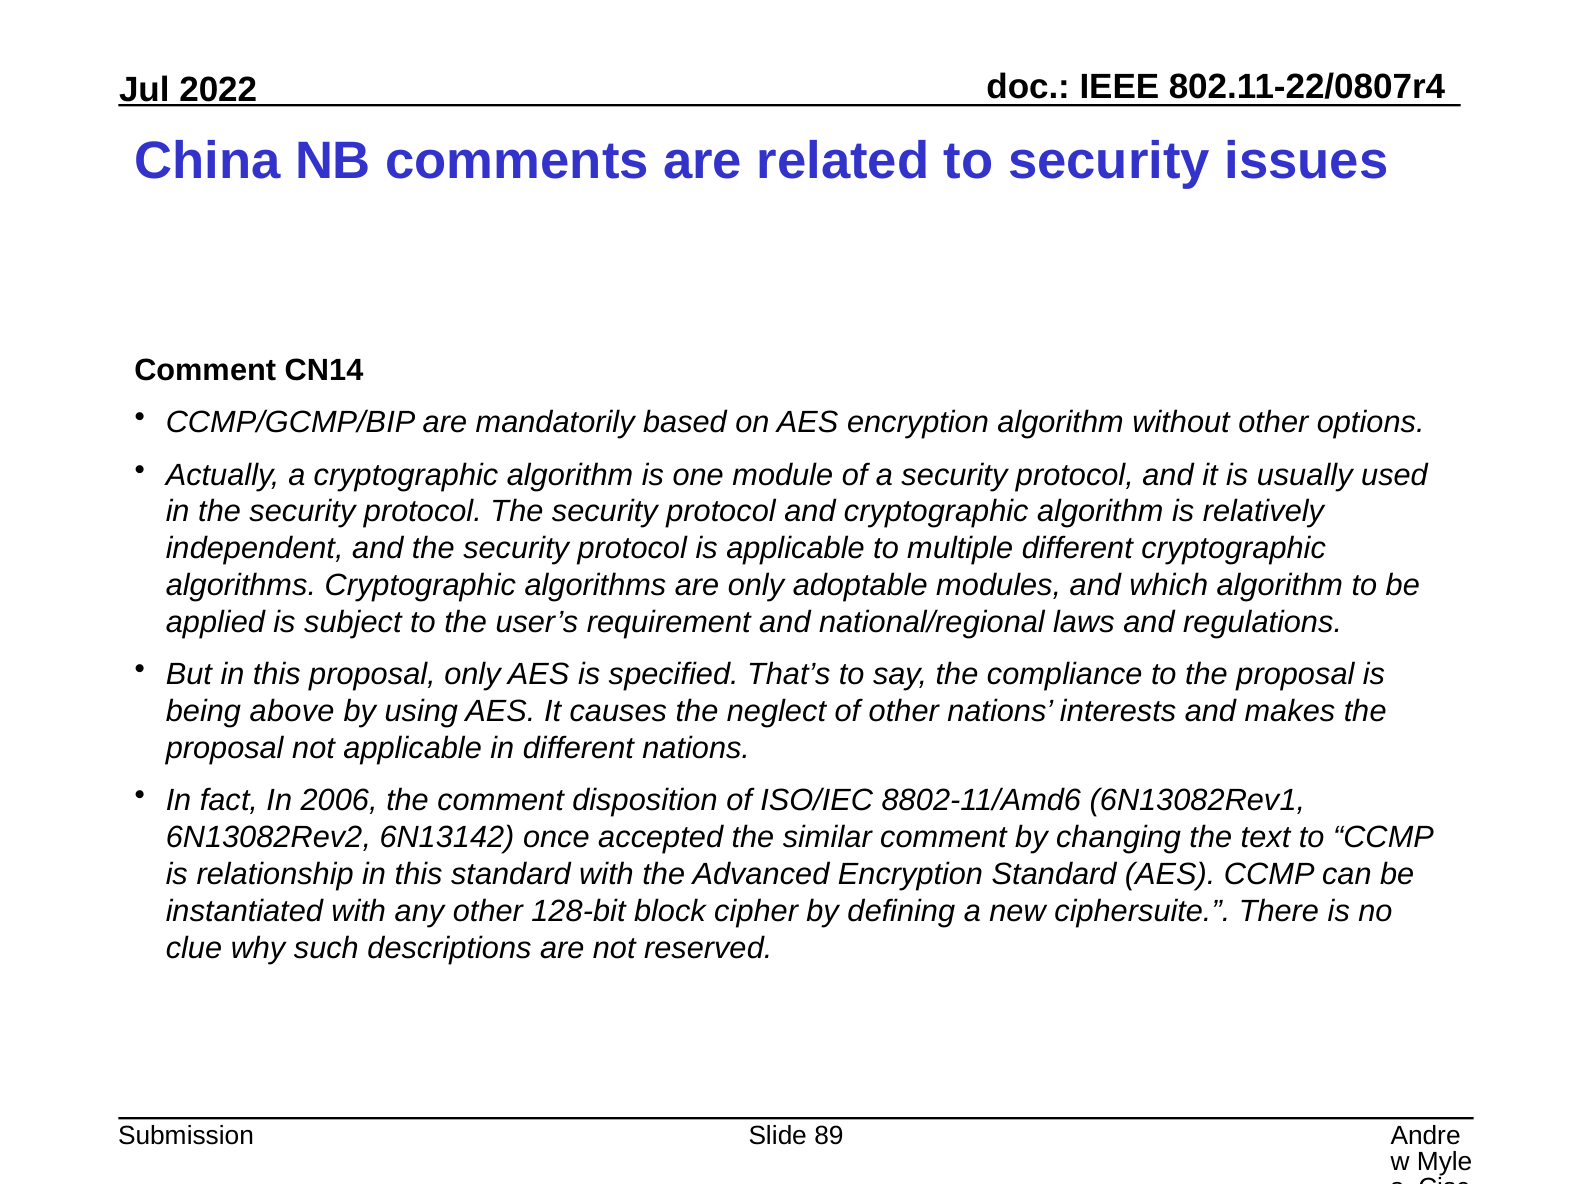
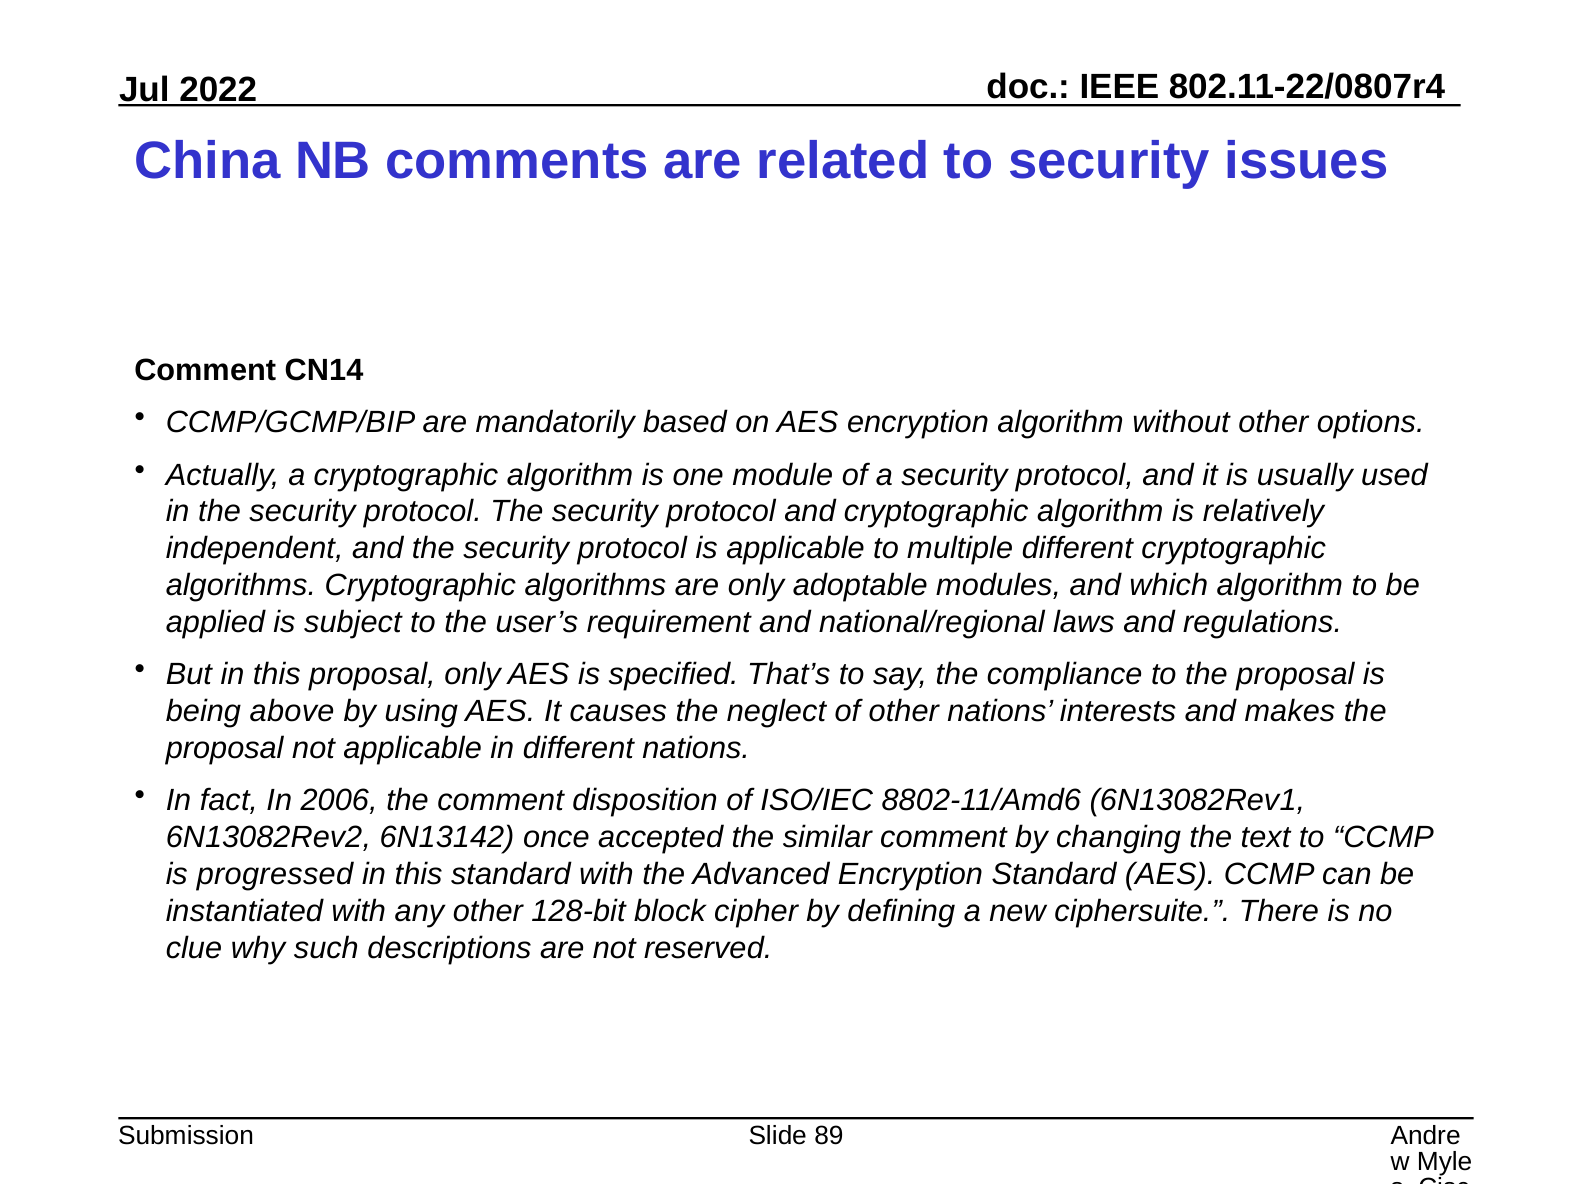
relationship: relationship -> progressed (275, 874)
